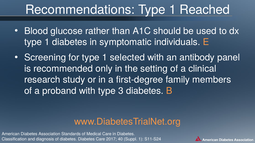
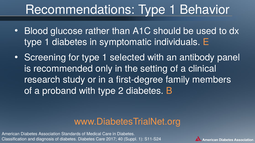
Reached: Reached -> Behavior (205, 10)
3: 3 -> 2 (121, 91)
